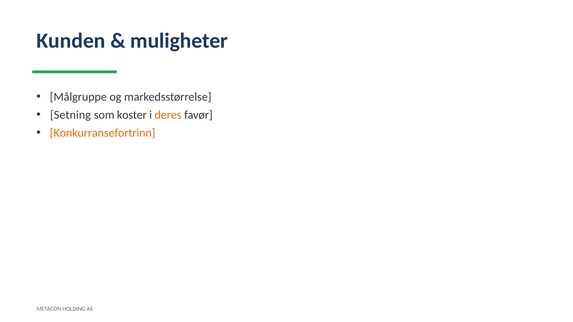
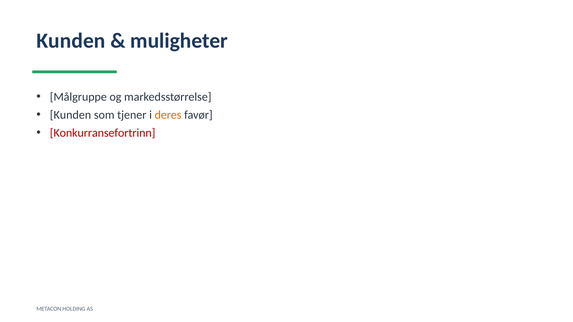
Setning: Setning -> Kunden (71, 115)
koster: koster -> tjener (132, 115)
Konkurransefortrinn colour: orange -> red (103, 133)
